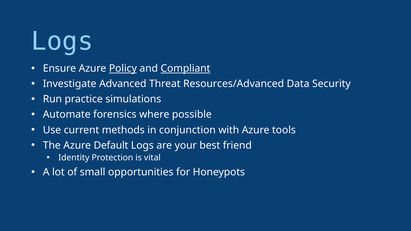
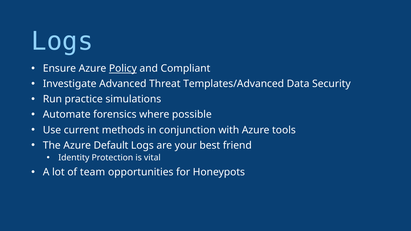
Compliant underline: present -> none (185, 69)
Resources/Advanced: Resources/Advanced -> Templates/Advanced (234, 84)
small: small -> team (93, 172)
